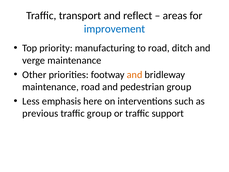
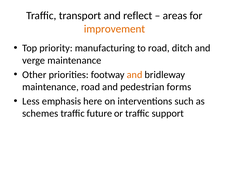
improvement colour: blue -> orange (115, 29)
pedestrian group: group -> forms (179, 87)
previous: previous -> schemes (40, 113)
traffic group: group -> future (99, 113)
